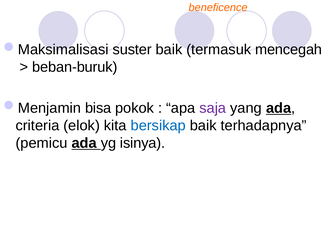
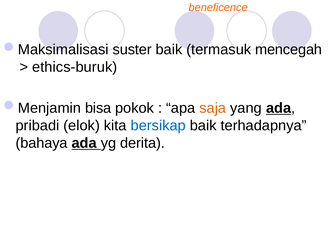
beban-buruk: beban-buruk -> ethics-buruk (75, 67)
saja colour: purple -> orange (213, 108)
criteria: criteria -> pribadi (37, 125)
pemicu: pemicu -> bahaya (42, 143)
isinya: isinya -> derita (143, 143)
